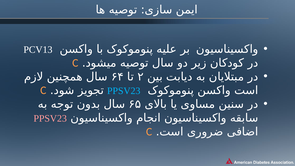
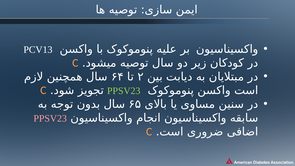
PPSV23 colour: light blue -> light green (124, 91)
